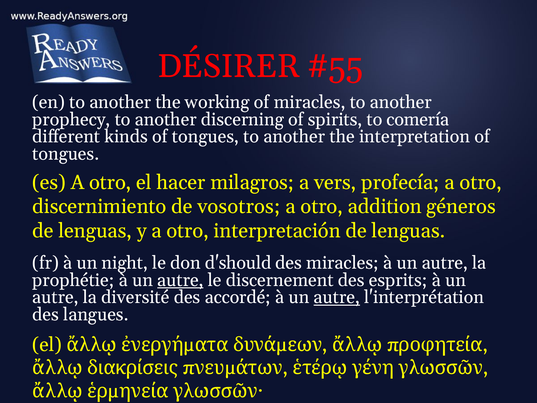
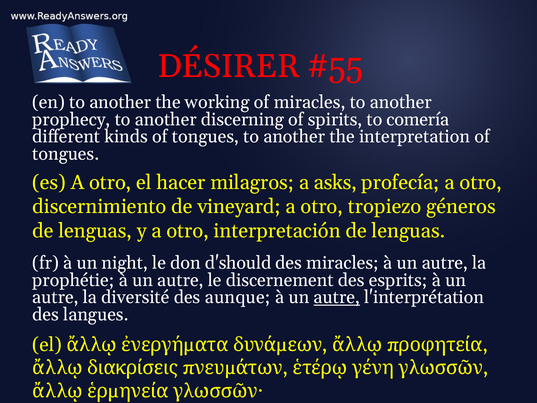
vers: vers -> asks (335, 182)
vosotros: vosotros -> vineyard (239, 206)
addition: addition -> tropiezo (385, 206)
autre underline: present -> none (180, 280)
accordé: accordé -> aunque (238, 297)
